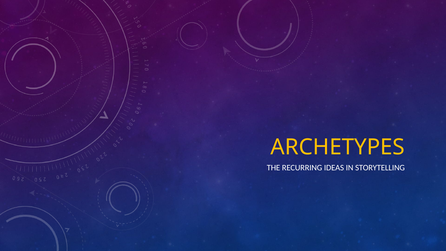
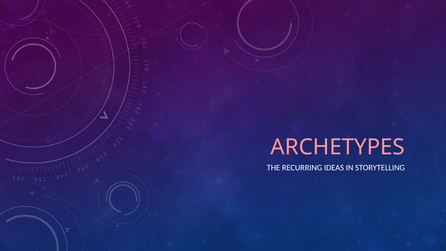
ARCHETYPES colour: yellow -> pink (338, 147)
